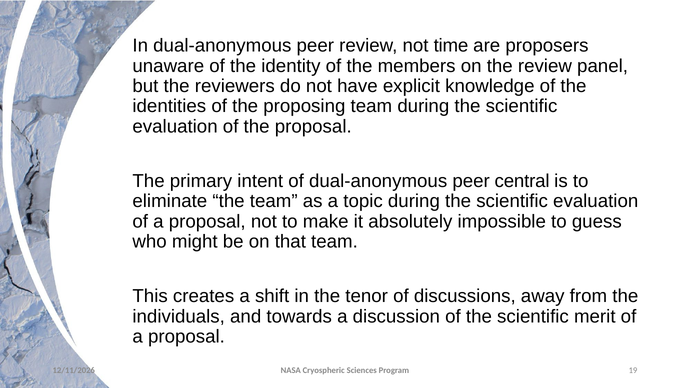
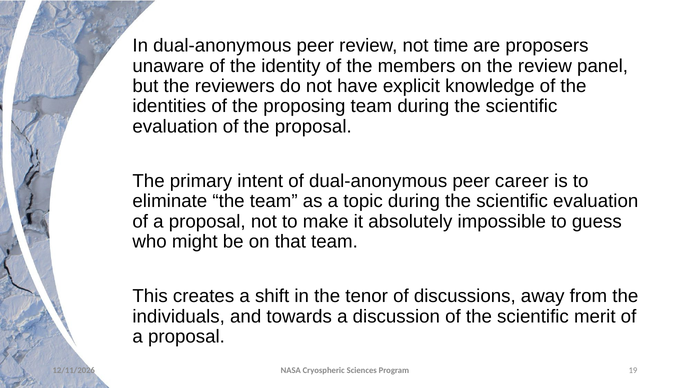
central: central -> career (522, 181)
